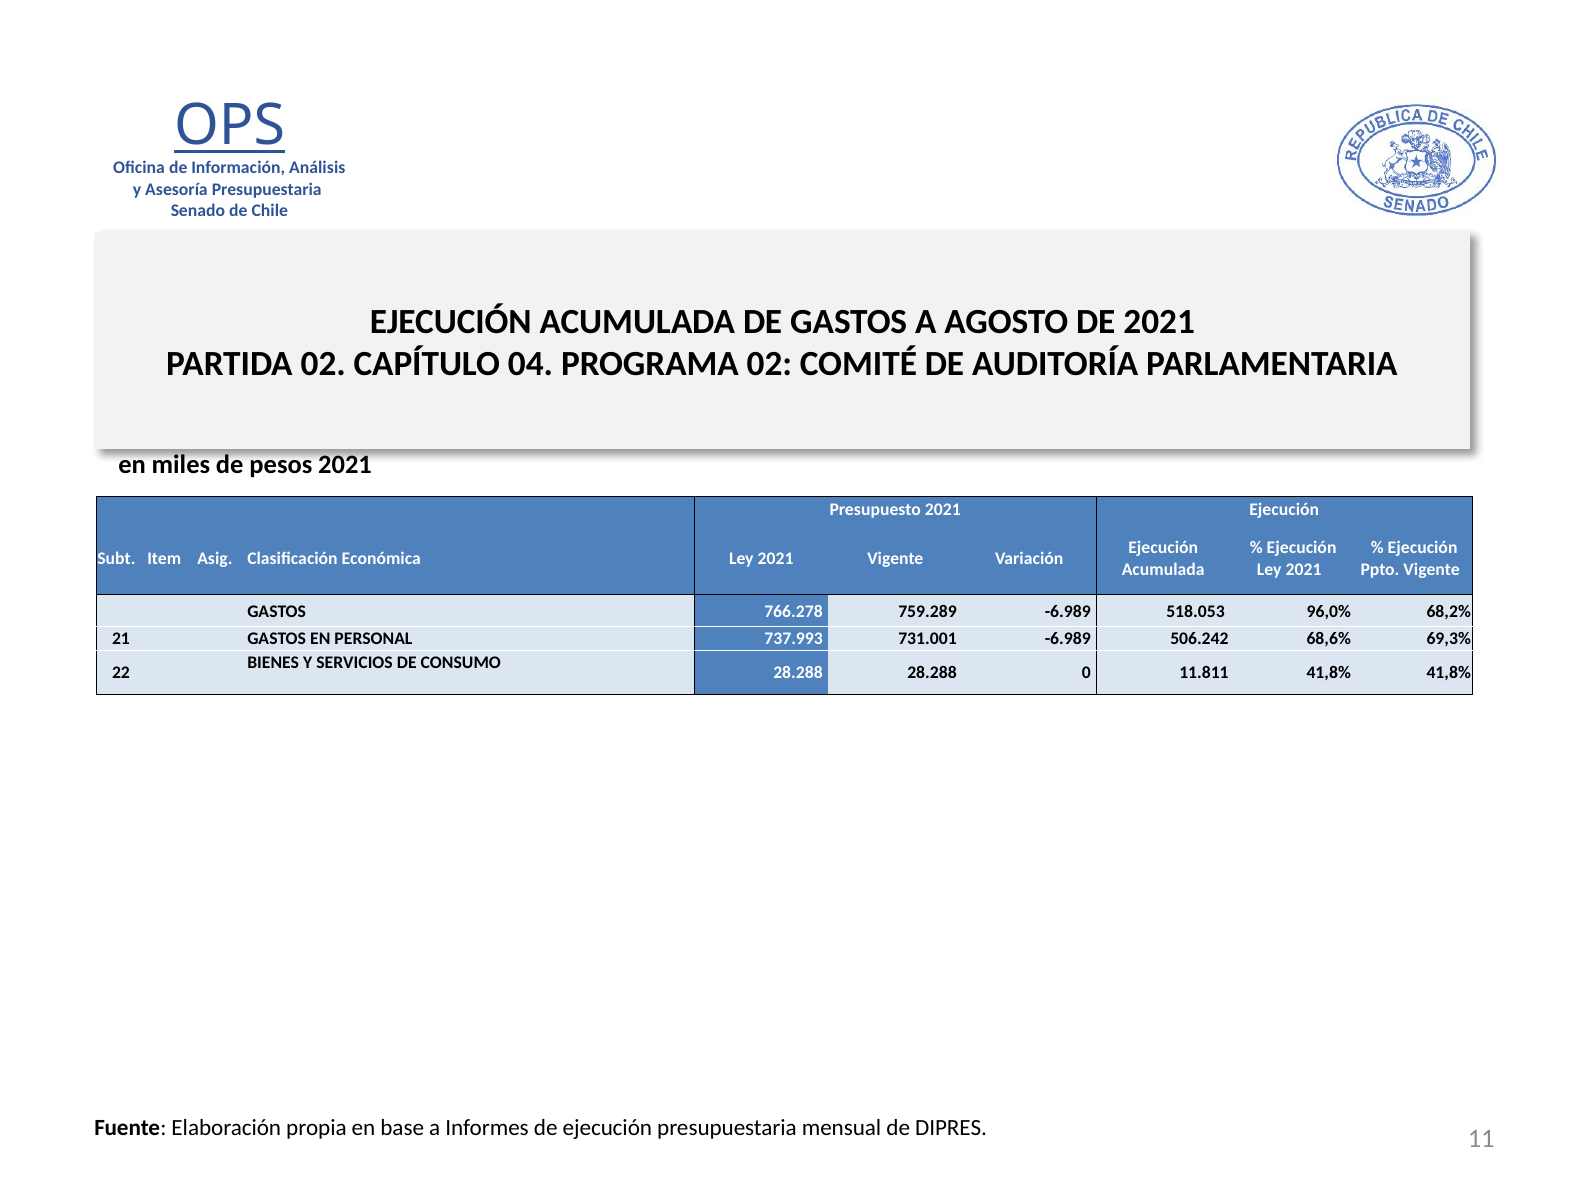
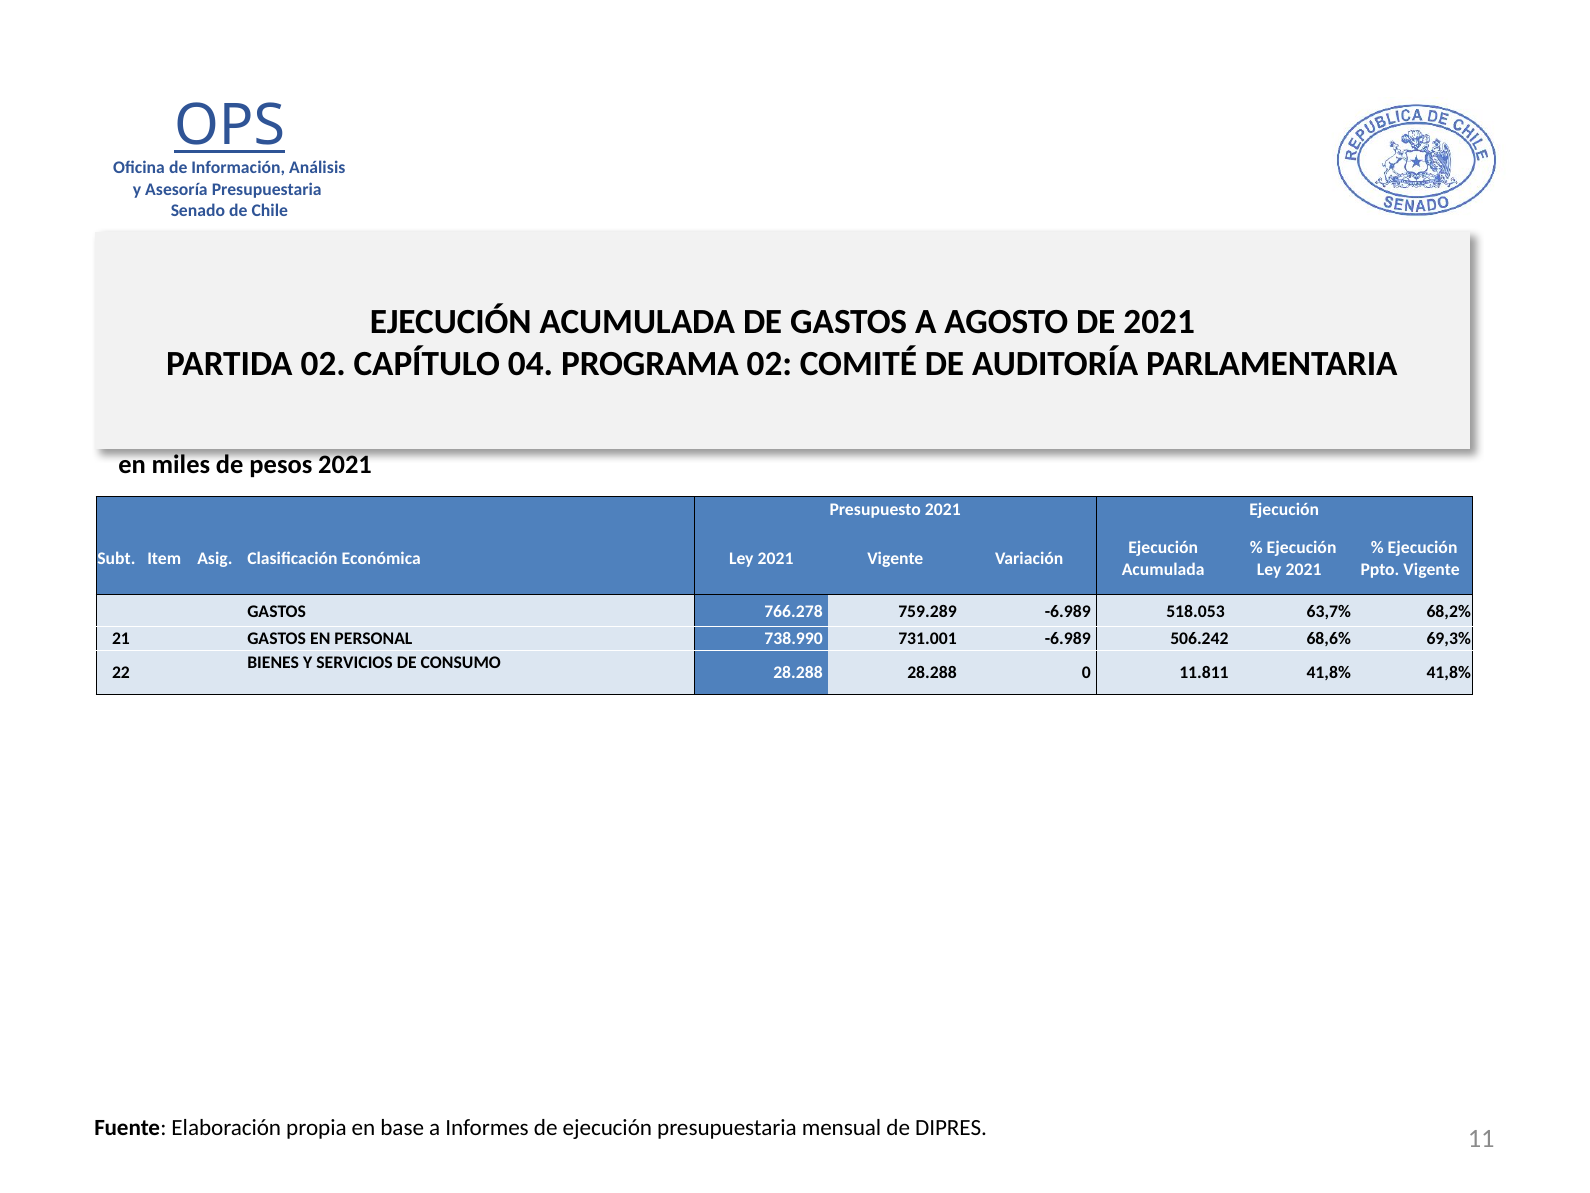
96,0%: 96,0% -> 63,7% (1329, 611)
737.993: 737.993 -> 738.990 (794, 639)
